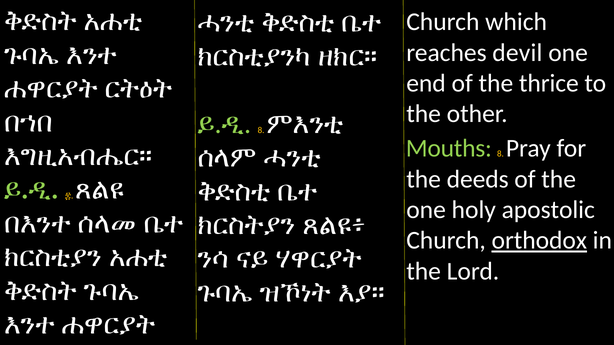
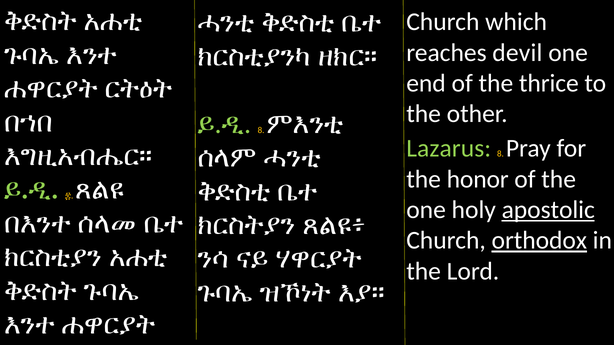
Mouths: Mouths -> Lazarus (449, 149)
deeds: deeds -> honor (478, 179)
apostolic underline: none -> present (548, 210)
